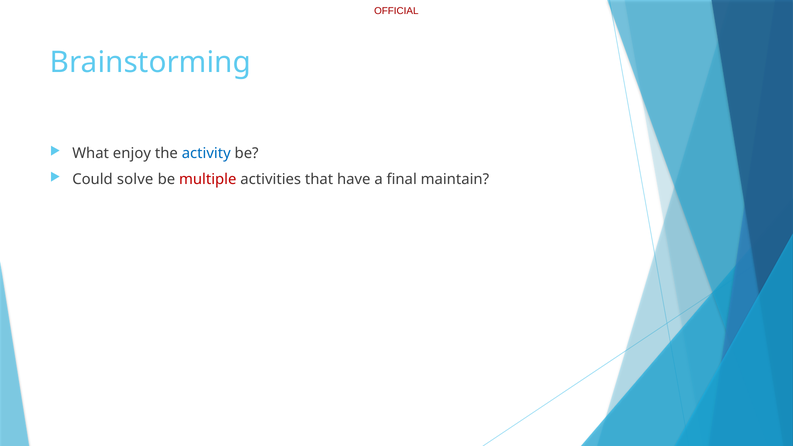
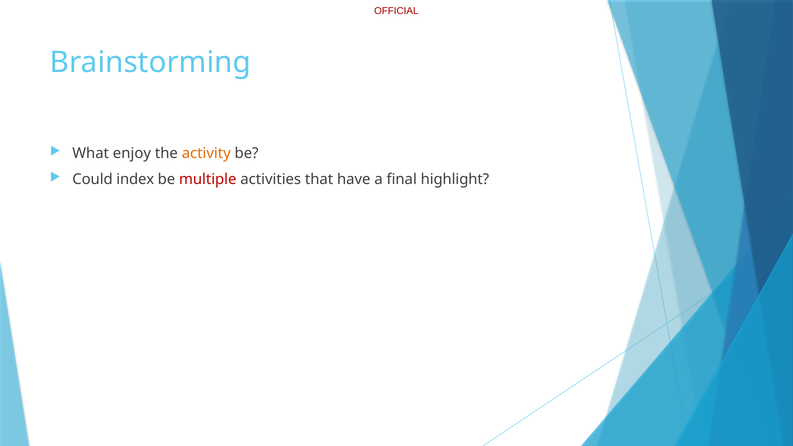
activity colour: blue -> orange (206, 153)
solve: solve -> index (135, 180)
maintain: maintain -> highlight (455, 180)
